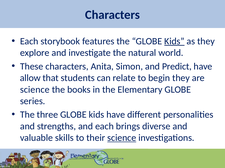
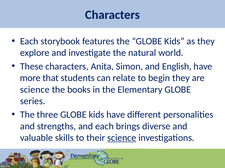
Kids underline: present -> none (174, 41)
Predict: Predict -> English (177, 67)
allow: allow -> more (30, 78)
